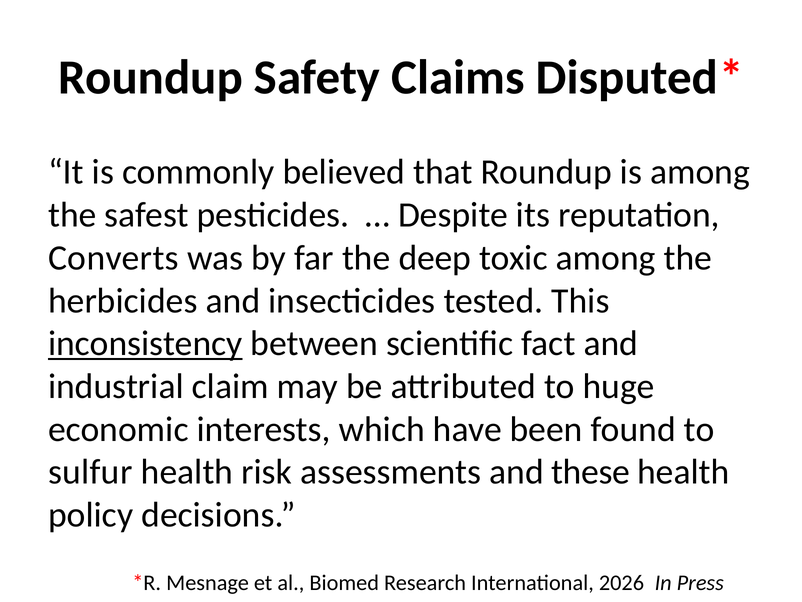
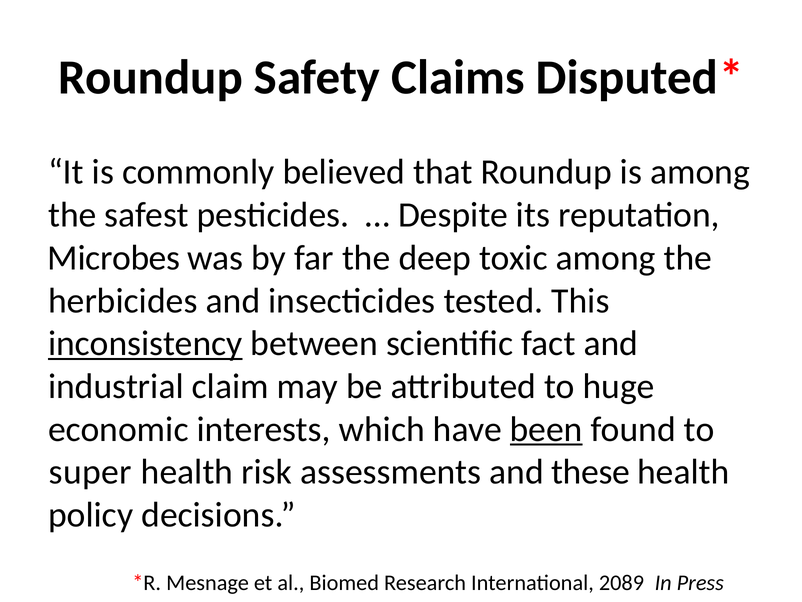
Converts: Converts -> Microbes (114, 258)
been underline: none -> present (546, 429)
sulfur: sulfur -> super (90, 472)
2026: 2026 -> 2089 (621, 582)
